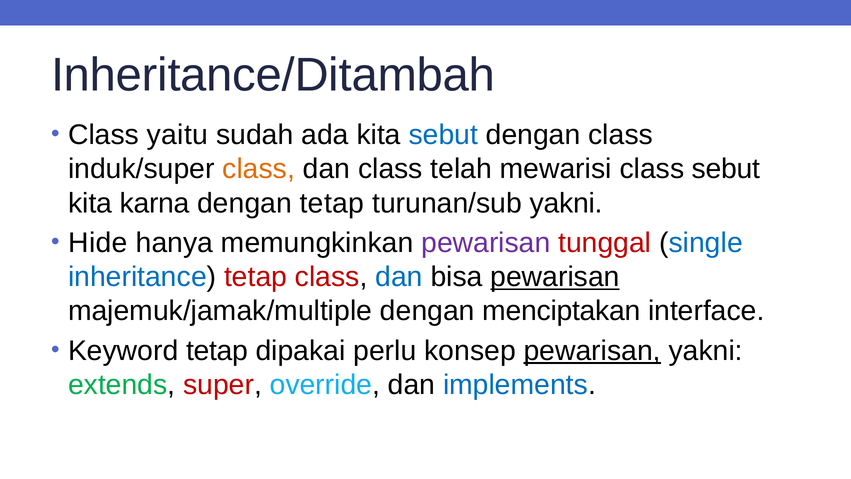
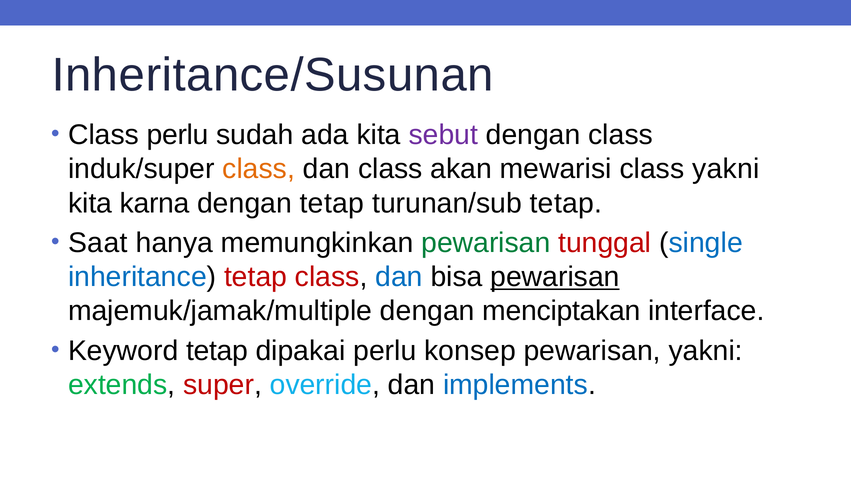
Inheritance/Ditambah: Inheritance/Ditambah -> Inheritance/Susunan (273, 75)
Class yaitu: yaitu -> perlu (178, 135)
sebut colour: blue -> purple (443, 135)
telah: telah -> akan (461, 169)
class sebut: sebut -> yakni (726, 169)
turunan/sub yakni: yakni -> tetap (566, 203)
Hide: Hide -> Saat (98, 243)
pewarisan colour: purple -> green (486, 243)
pewarisan underline: present -> none (592, 351)
